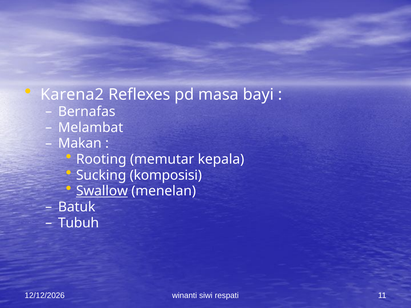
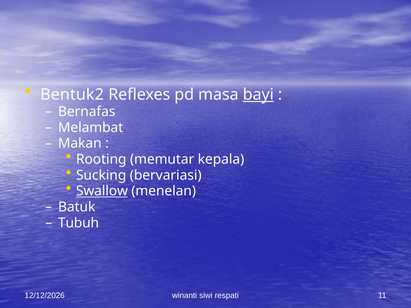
Karena2: Karena2 -> Bentuk2 (72, 95)
bayi underline: none -> present (258, 95)
komposisi: komposisi -> bervariasi (166, 175)
